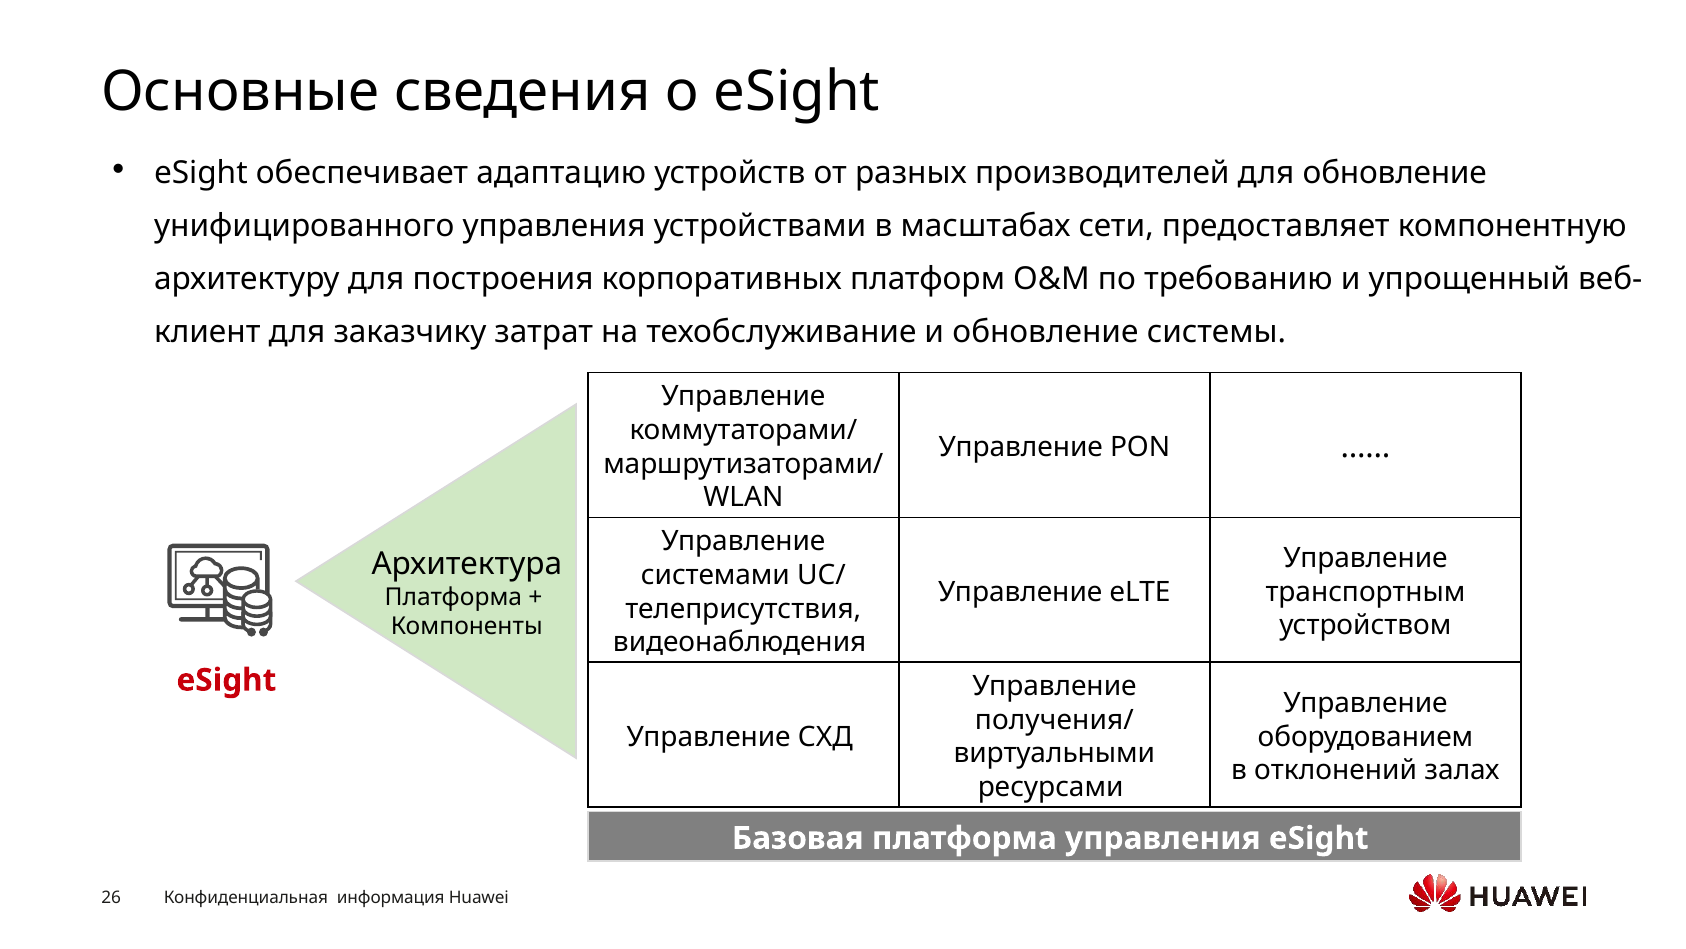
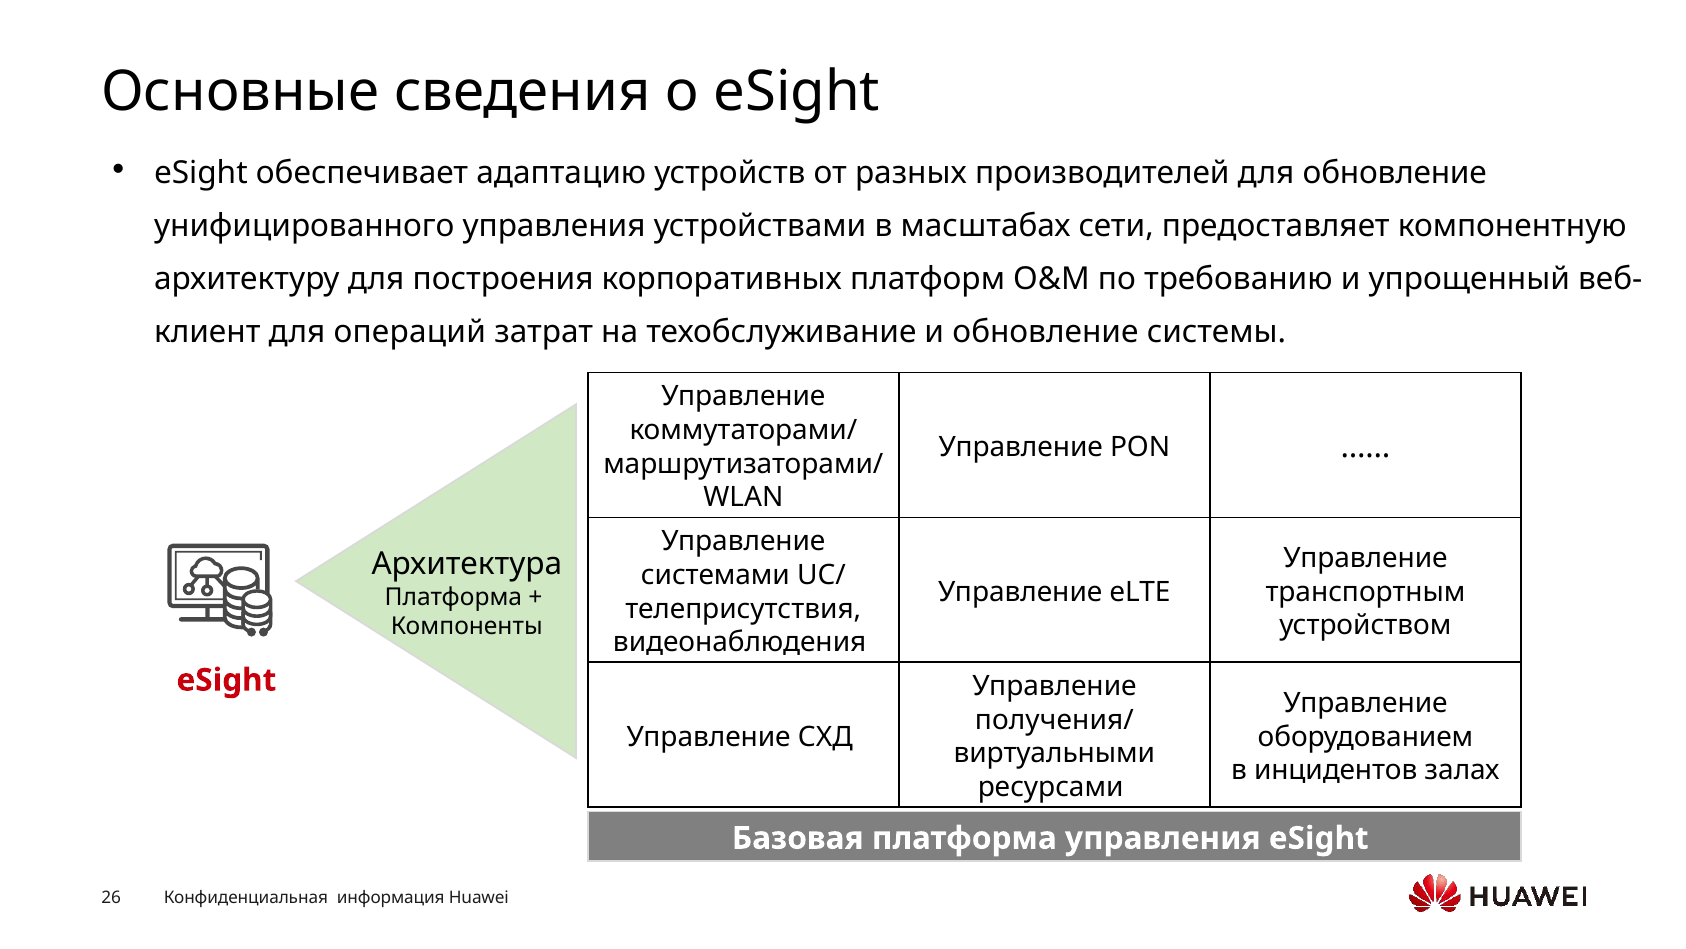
заказчику: заказчику -> операций (410, 332)
отклонений: отклонений -> инцидентов (1336, 770)
